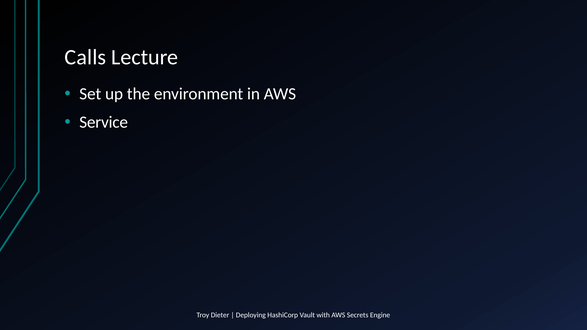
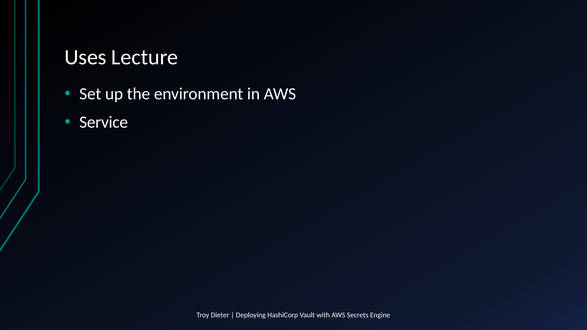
Calls: Calls -> Uses (86, 57)
